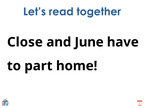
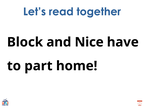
Close: Close -> Block (25, 42)
June: June -> Nice (89, 42)
